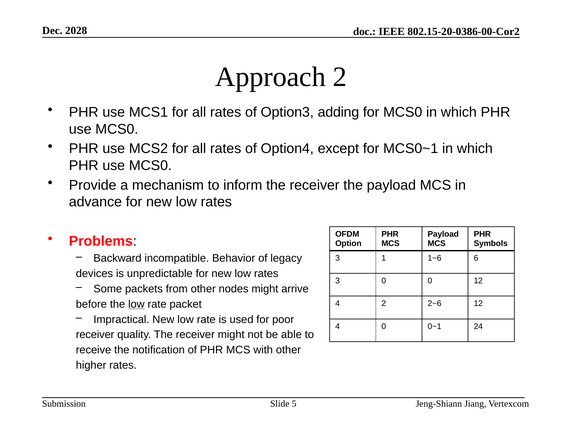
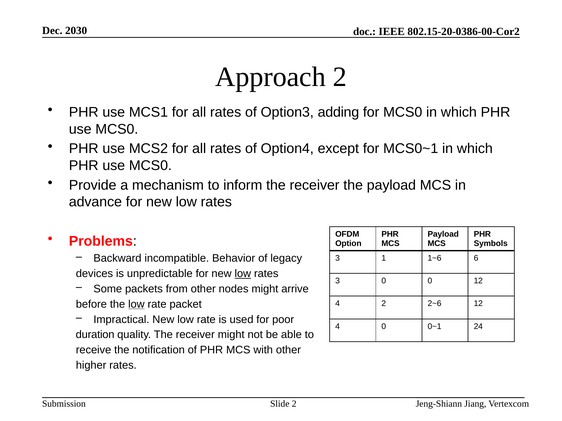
2028: 2028 -> 2030 (76, 31)
low underline: none -> present (243, 274)
receiver: receiver -> duration (95, 335)
Slide 5: 5 -> 2 (294, 404)
